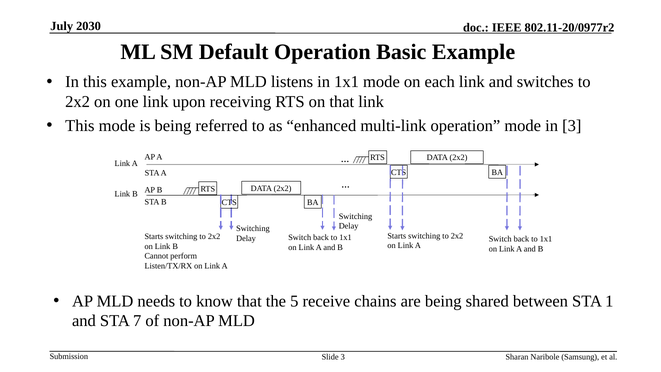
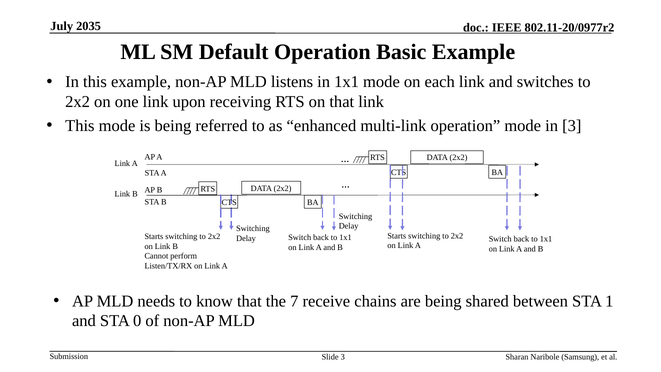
2030: 2030 -> 2035 (89, 26)
5: 5 -> 7 (294, 301)
7: 7 -> 0 (137, 321)
